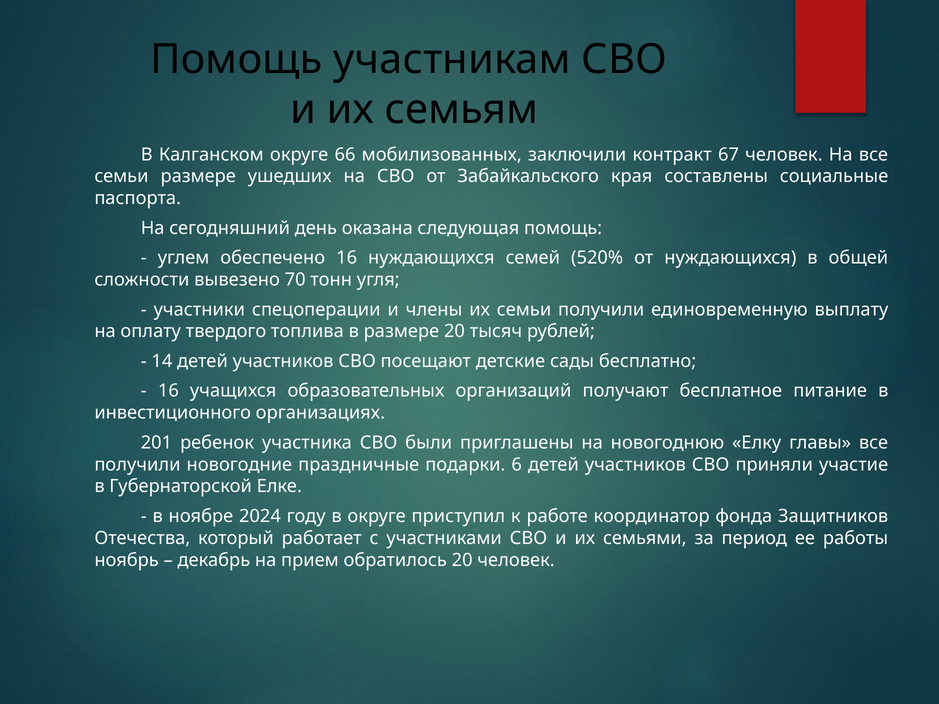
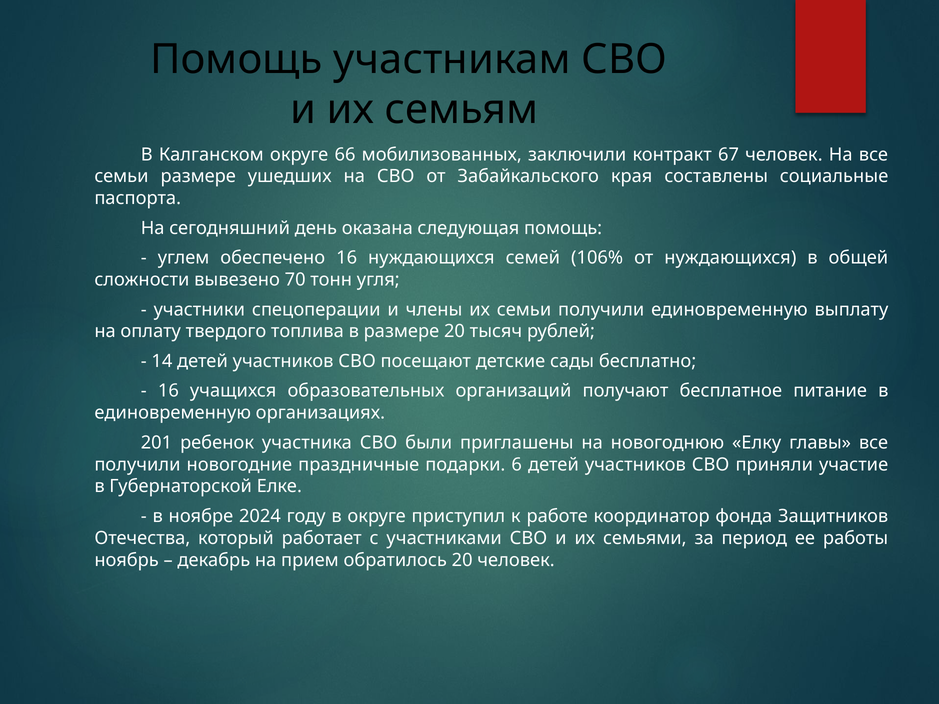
520%: 520% -> 106% (597, 258)
инвестиционного: инвестиционного -> единовременную (173, 413)
